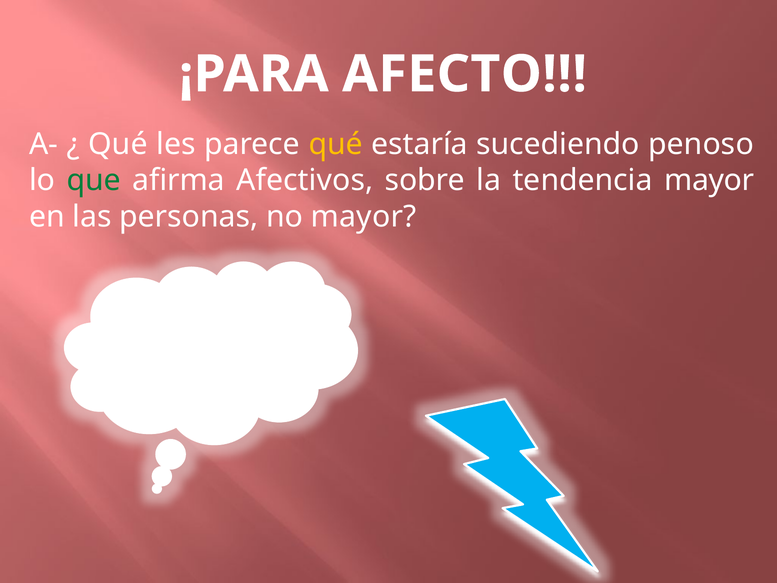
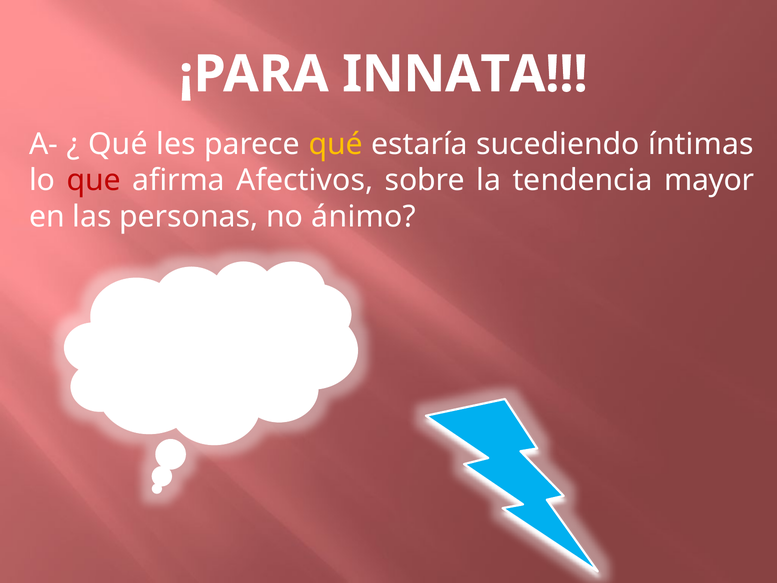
AFECTO: AFECTO -> INNATA (465, 74)
penoso: penoso -> íntimas (701, 144)
que colour: green -> red (94, 180)
no mayor: mayor -> ánimo (364, 217)
